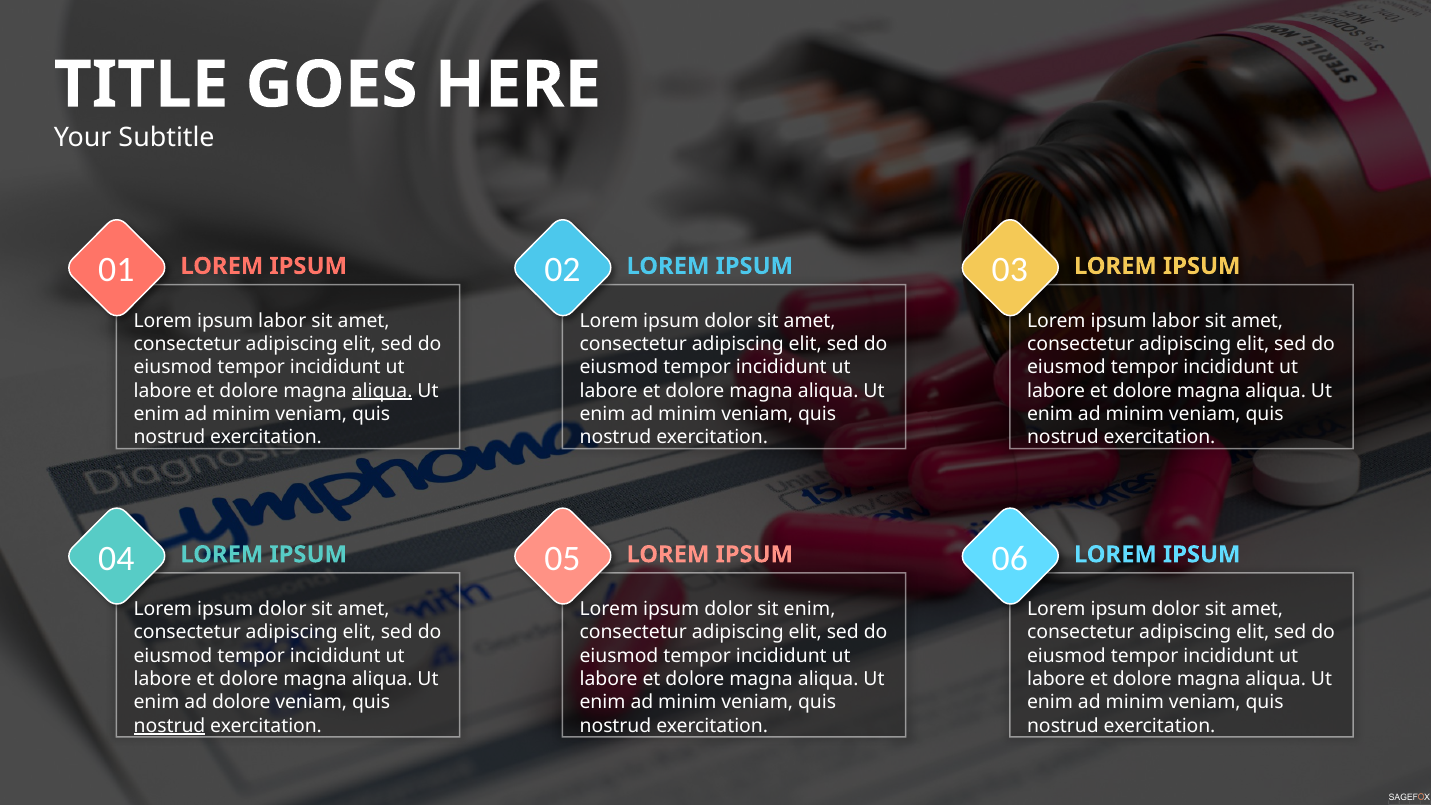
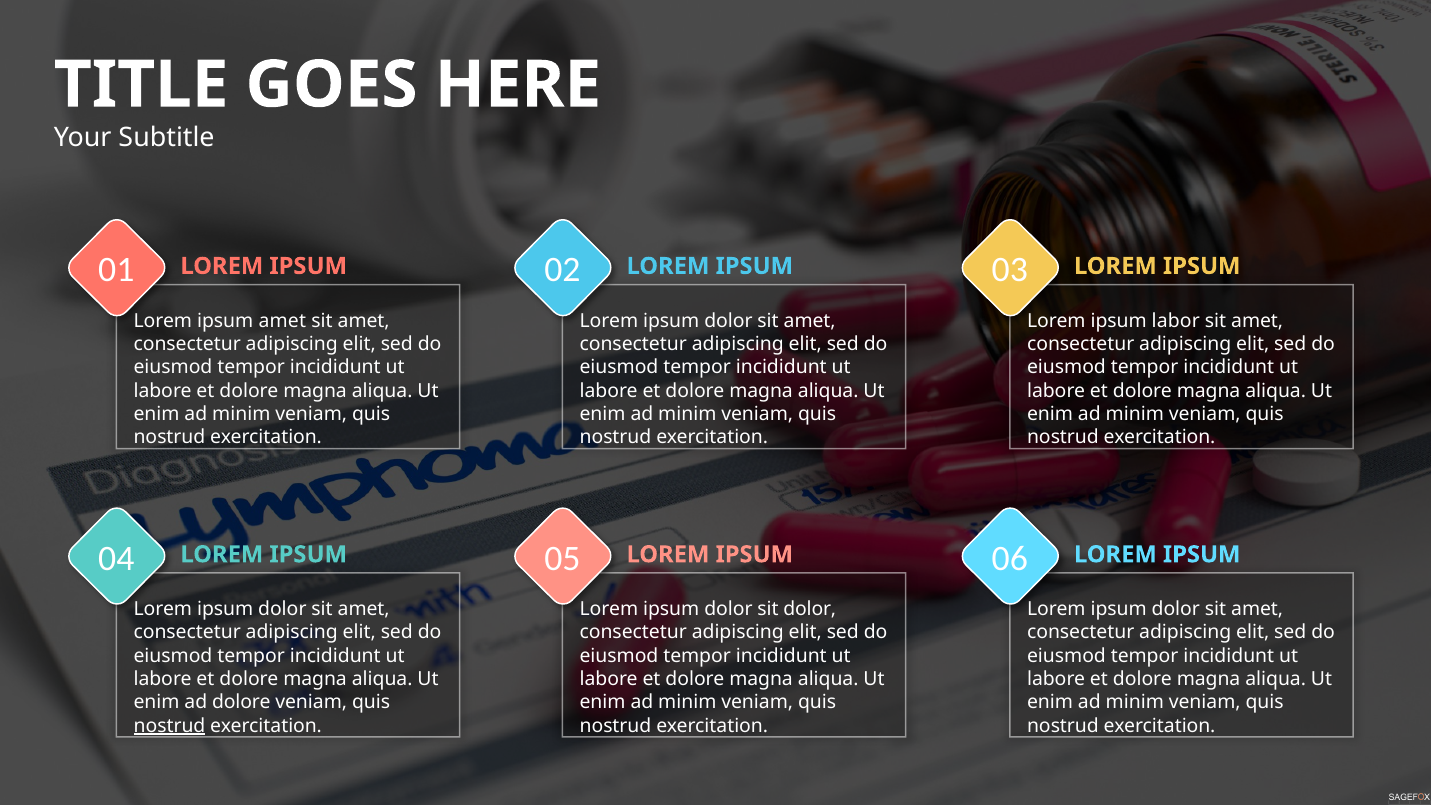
labor: labor -> amet (282, 321)
aliqua underline: present -> none (382, 391)
sit enim: enim -> dolor (810, 609)
